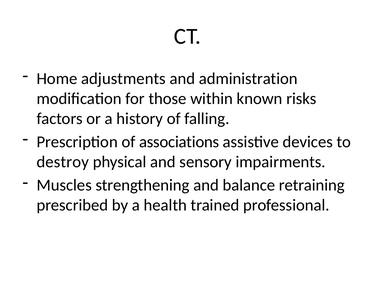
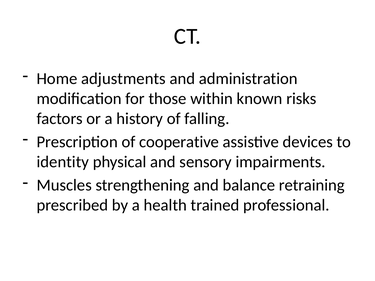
associations: associations -> cooperative (179, 142)
destroy: destroy -> identity (63, 162)
